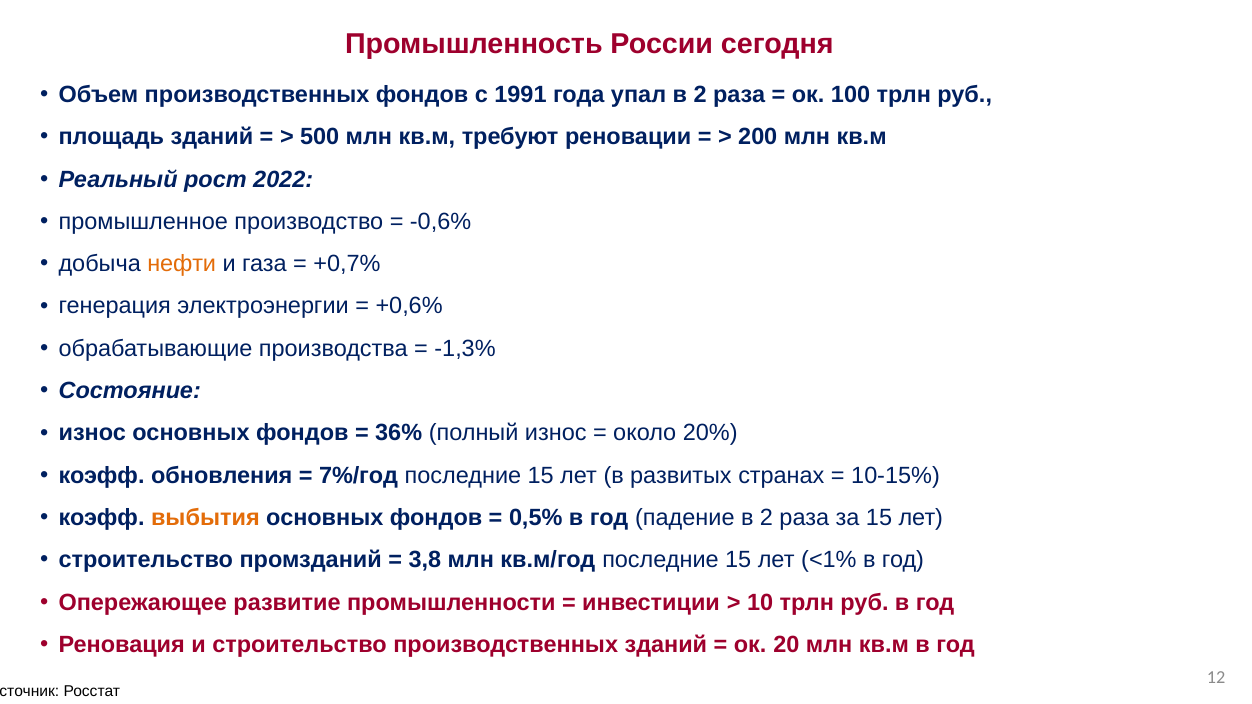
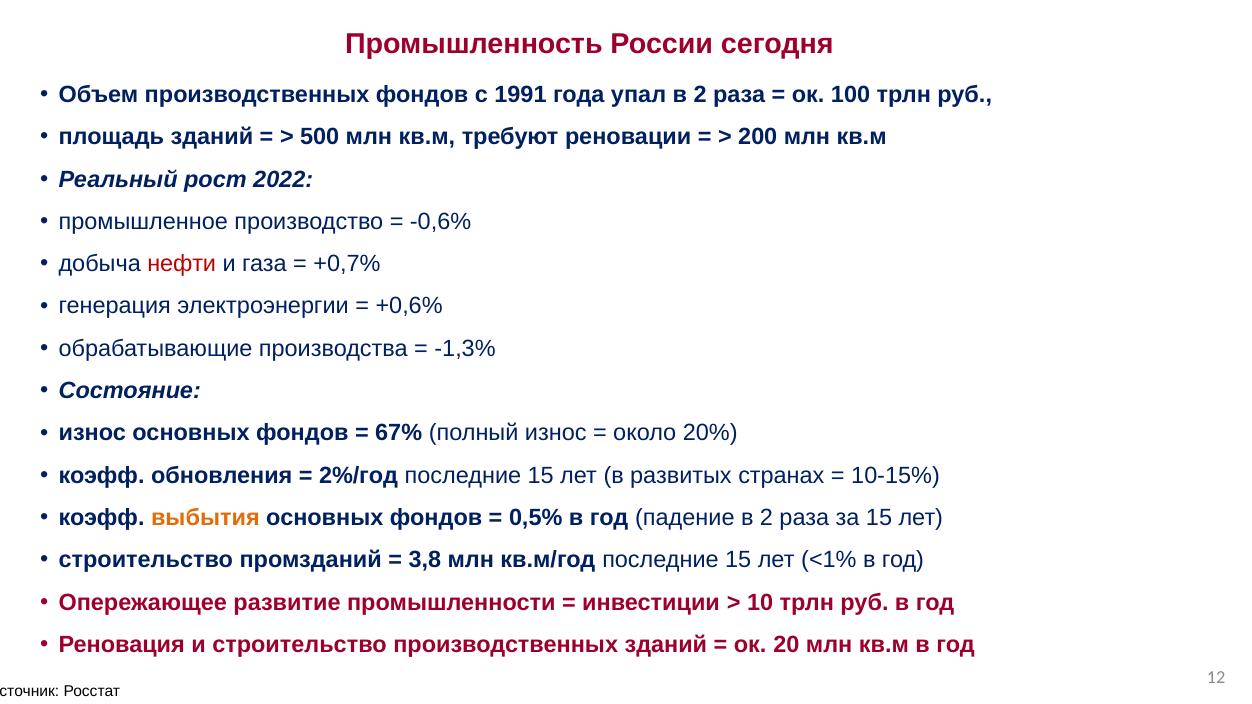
нефти colour: orange -> red (182, 264)
36%: 36% -> 67% (399, 433)
7%/год: 7%/год -> 2%/год (359, 476)
